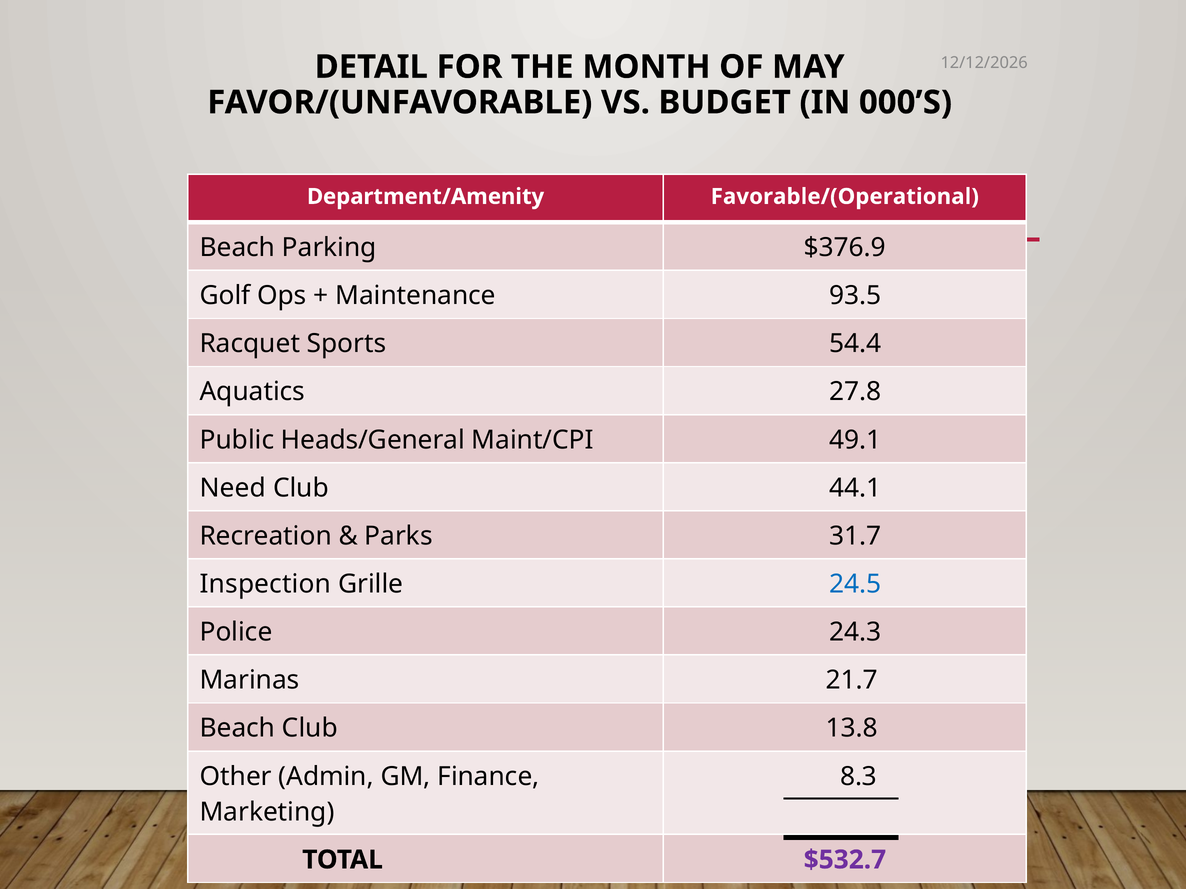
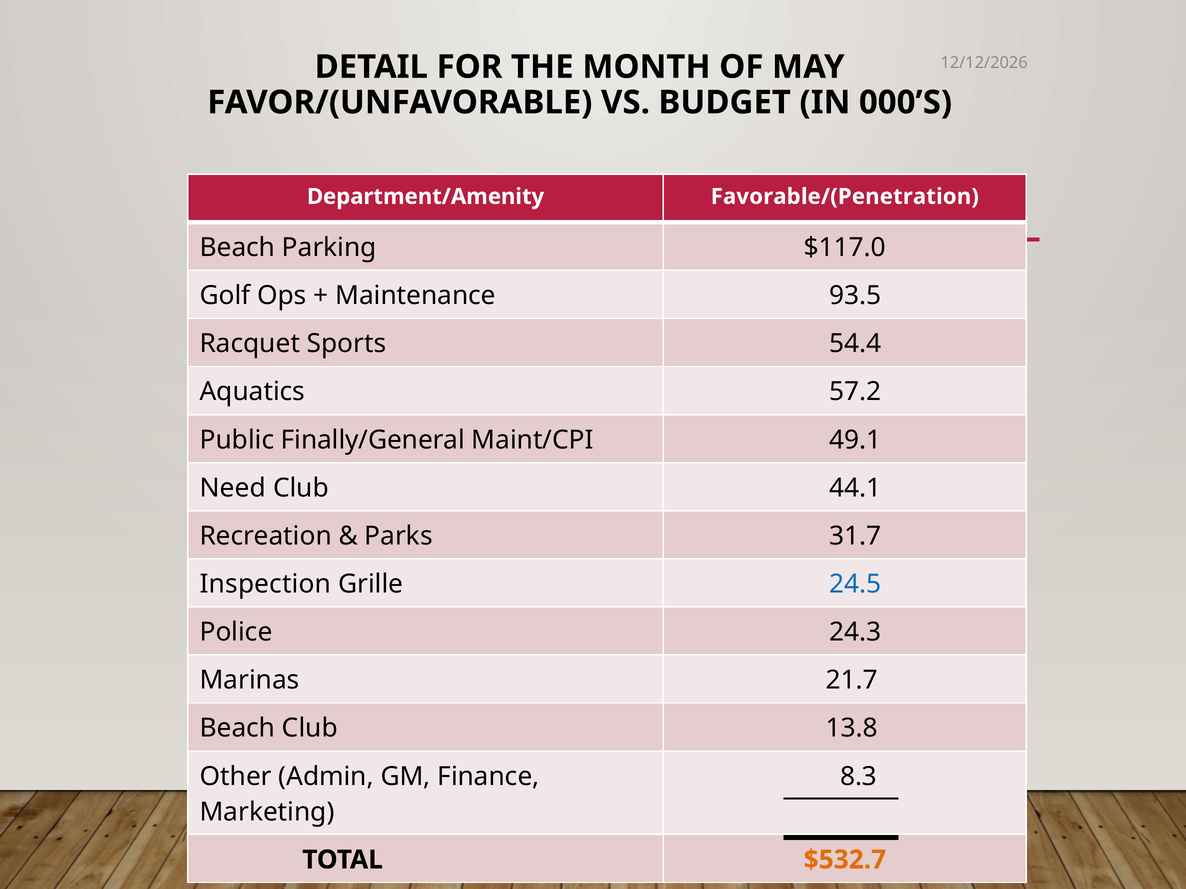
Favorable/(Operational: Favorable/(Operational -> Favorable/(Penetration (845, 197)
$376.9: $376.9 -> $117.0 (845, 248)
27.8: 27.8 -> 57.2 (855, 392)
Heads/General: Heads/General -> Finally/General (373, 440)
$532.7 colour: purple -> orange (845, 860)
